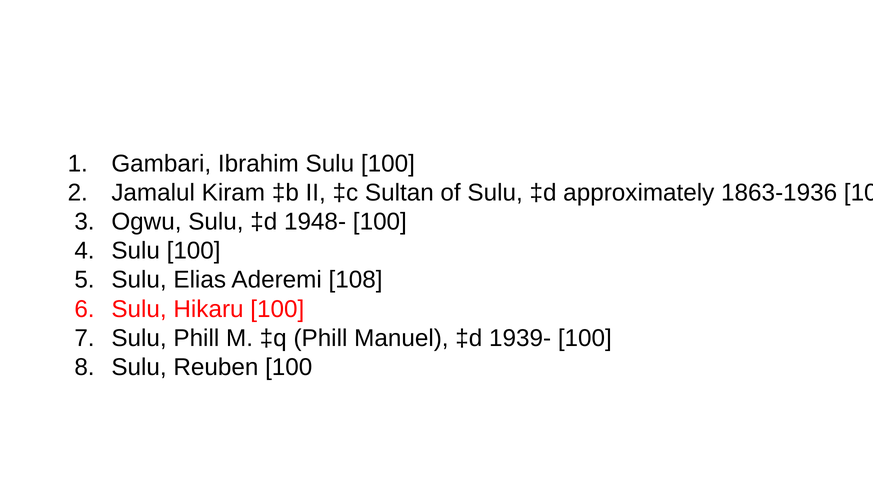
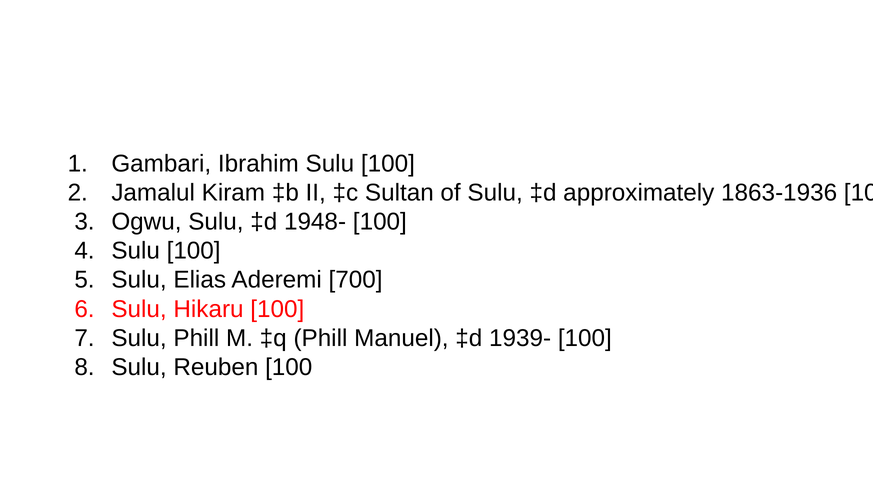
108: 108 -> 700 (356, 280)
